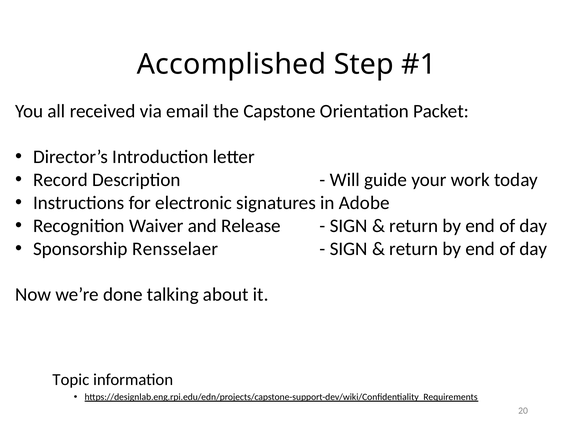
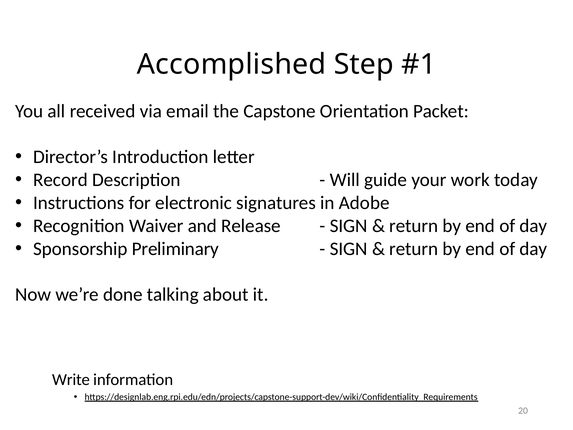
Rensselaer: Rensselaer -> Preliminary (175, 249)
Topic: Topic -> Write (71, 379)
